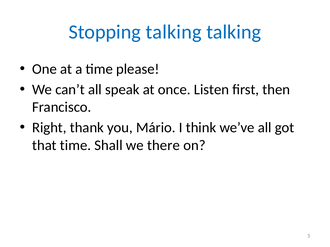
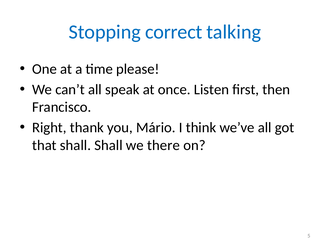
Stopping talking: talking -> correct (174, 32)
that time: time -> shall (76, 146)
